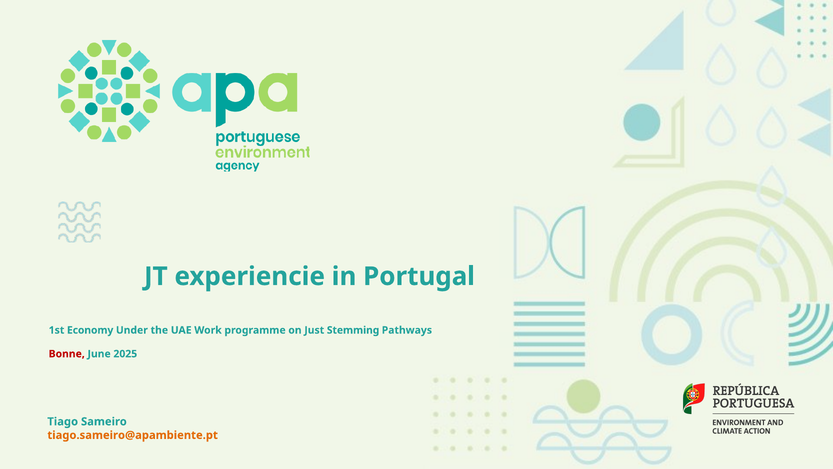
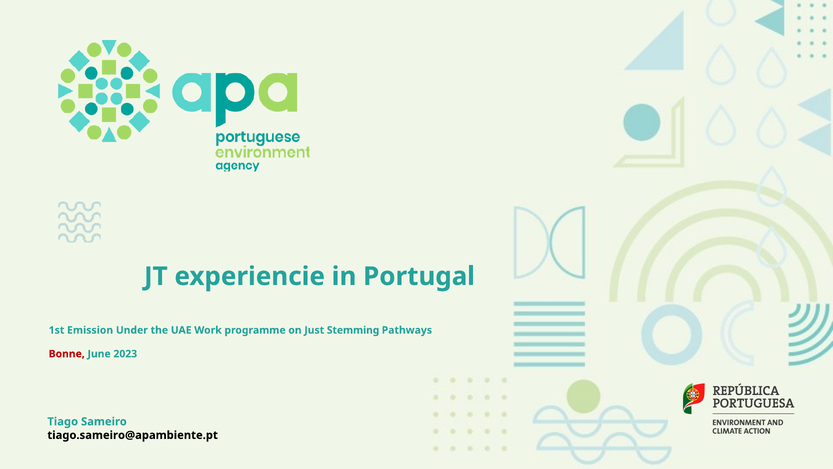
Economy: Economy -> Emission (90, 330)
2025: 2025 -> 2023 (125, 354)
tiago.sameiro@apambiente.pt colour: orange -> black (133, 435)
